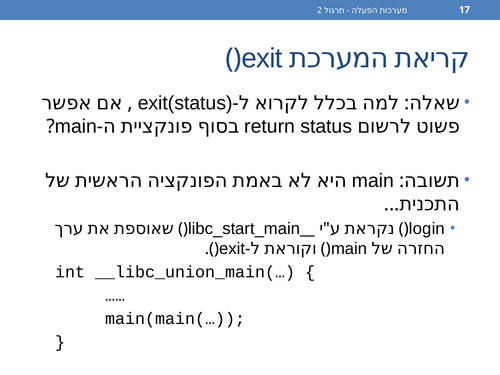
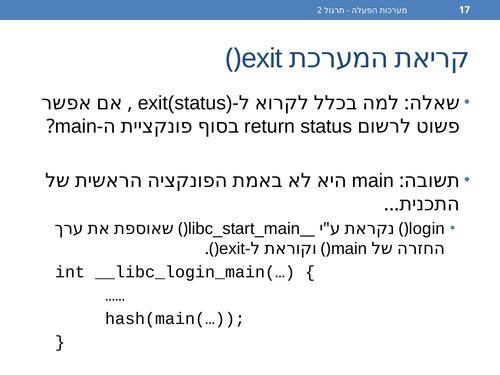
__libc_union_main(…: __libc_union_main(… -> __libc_login_main(… (195, 272)
main(main(…: main(main(… -> hash(main(… (175, 319)
